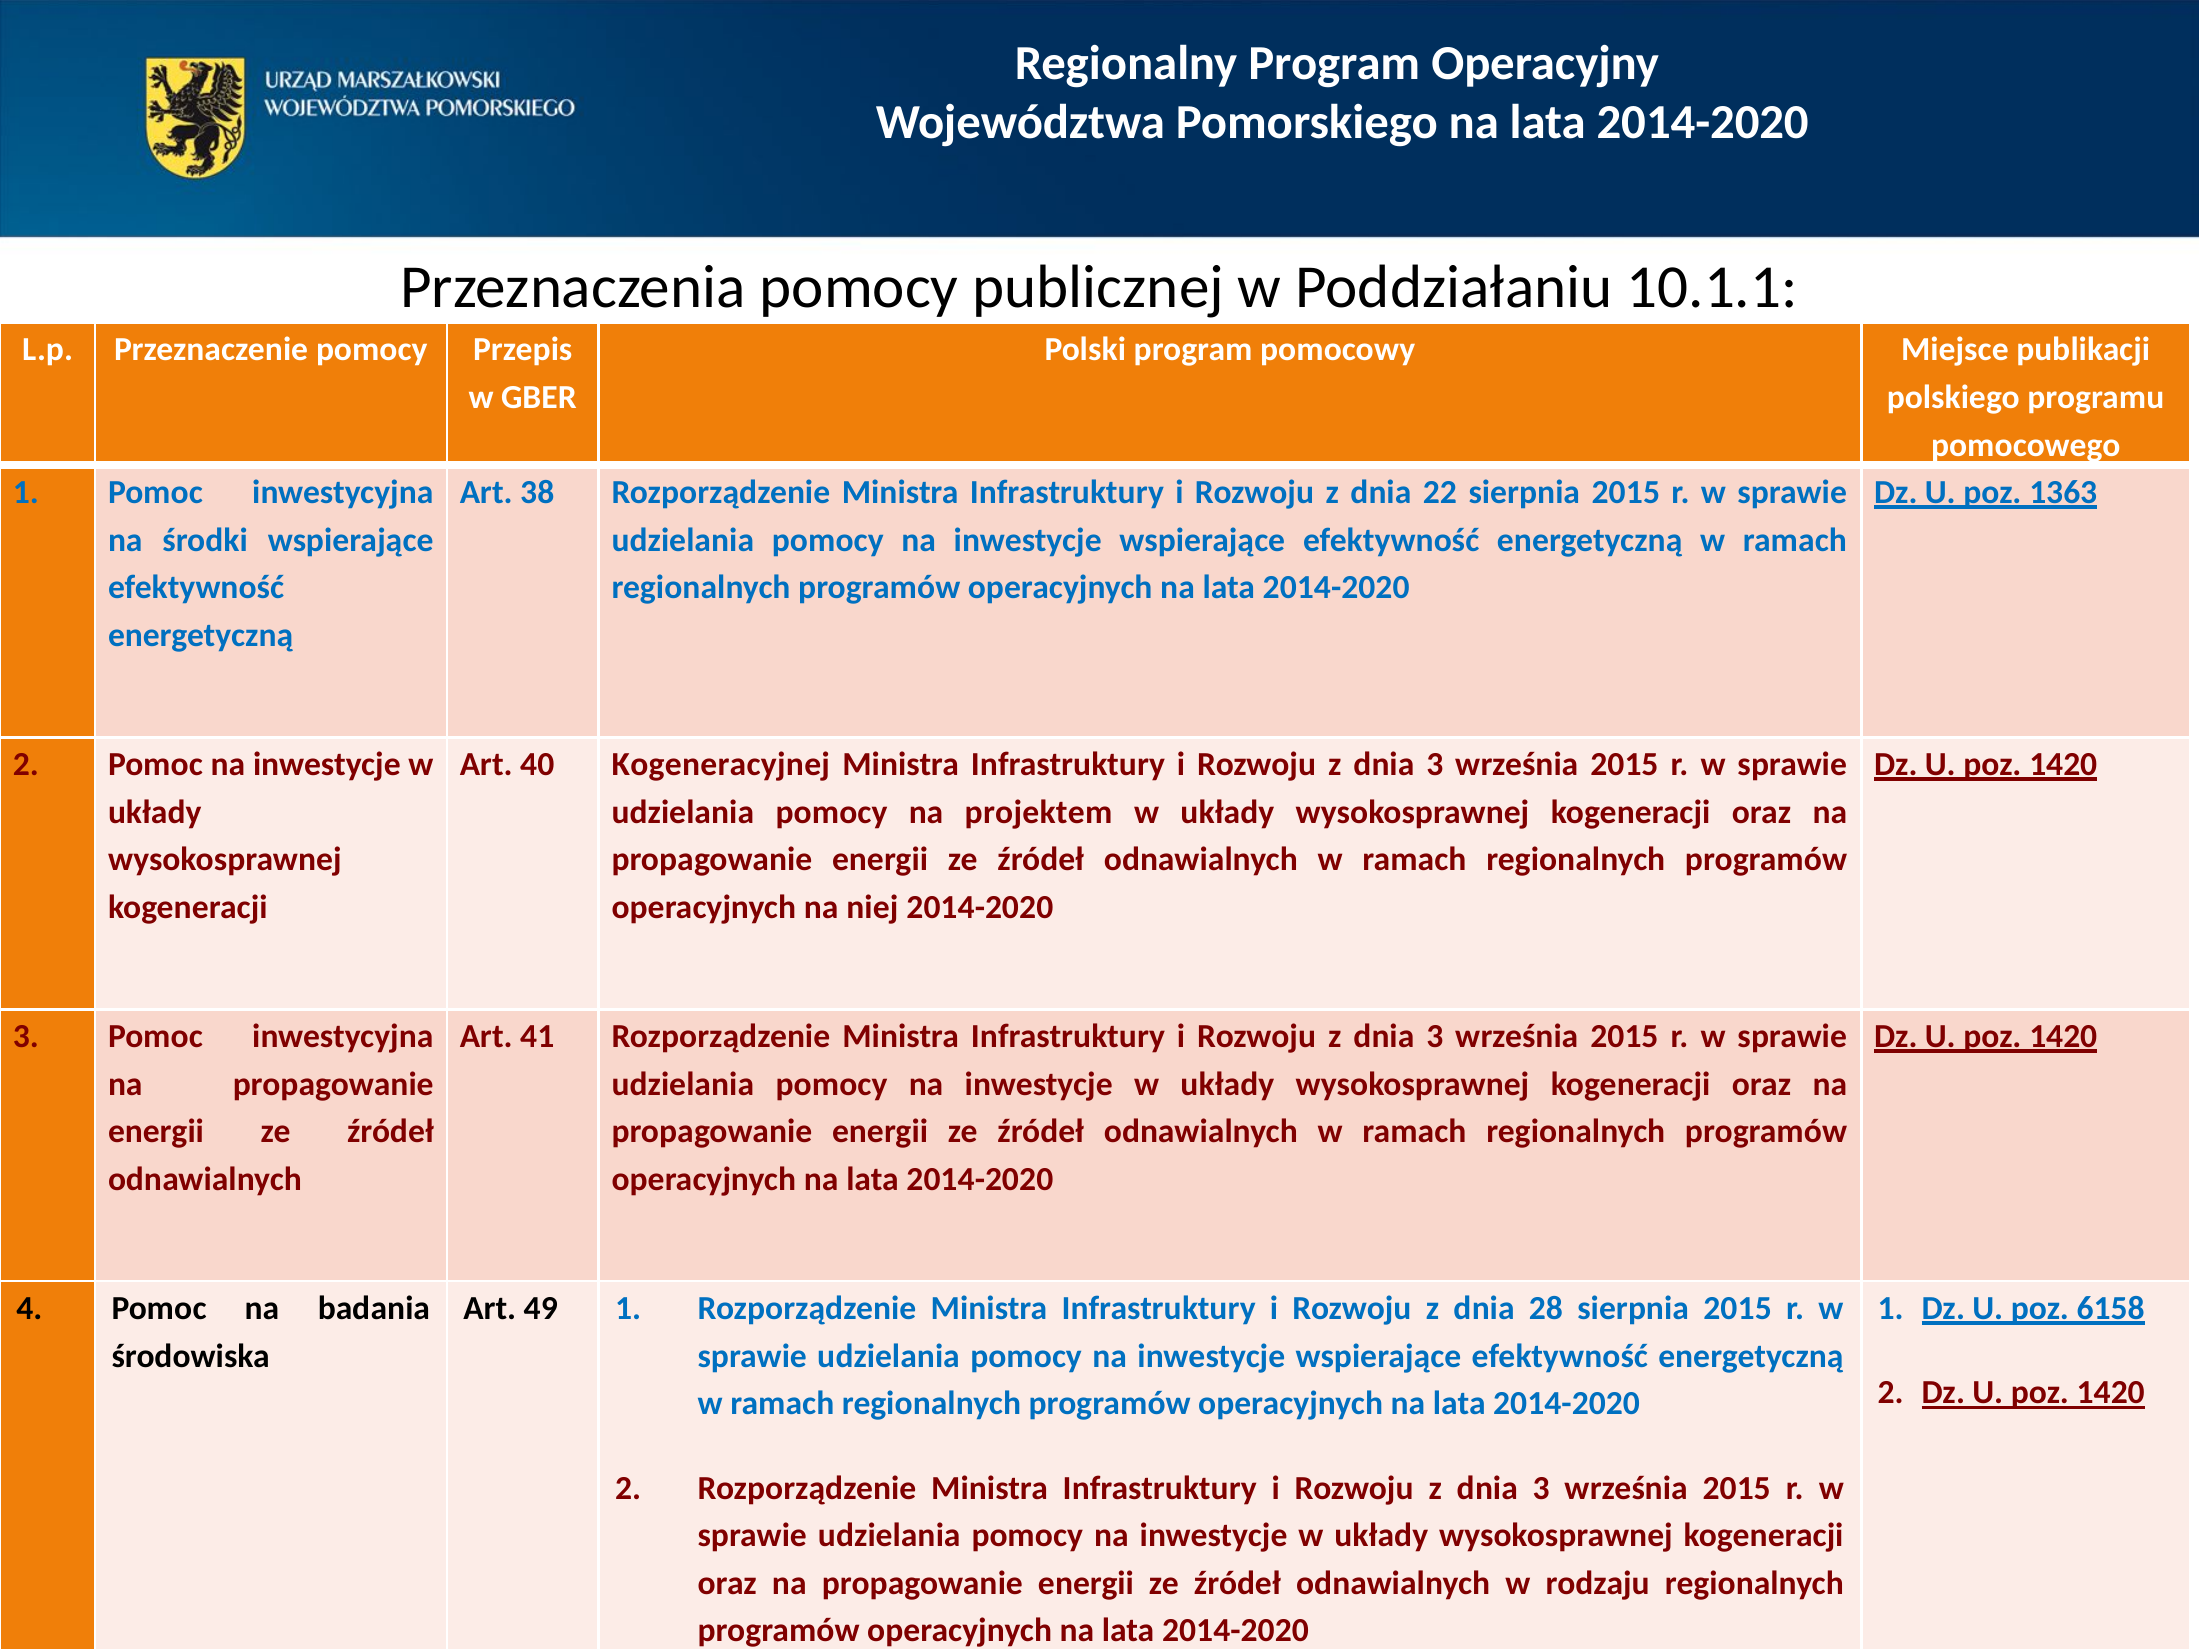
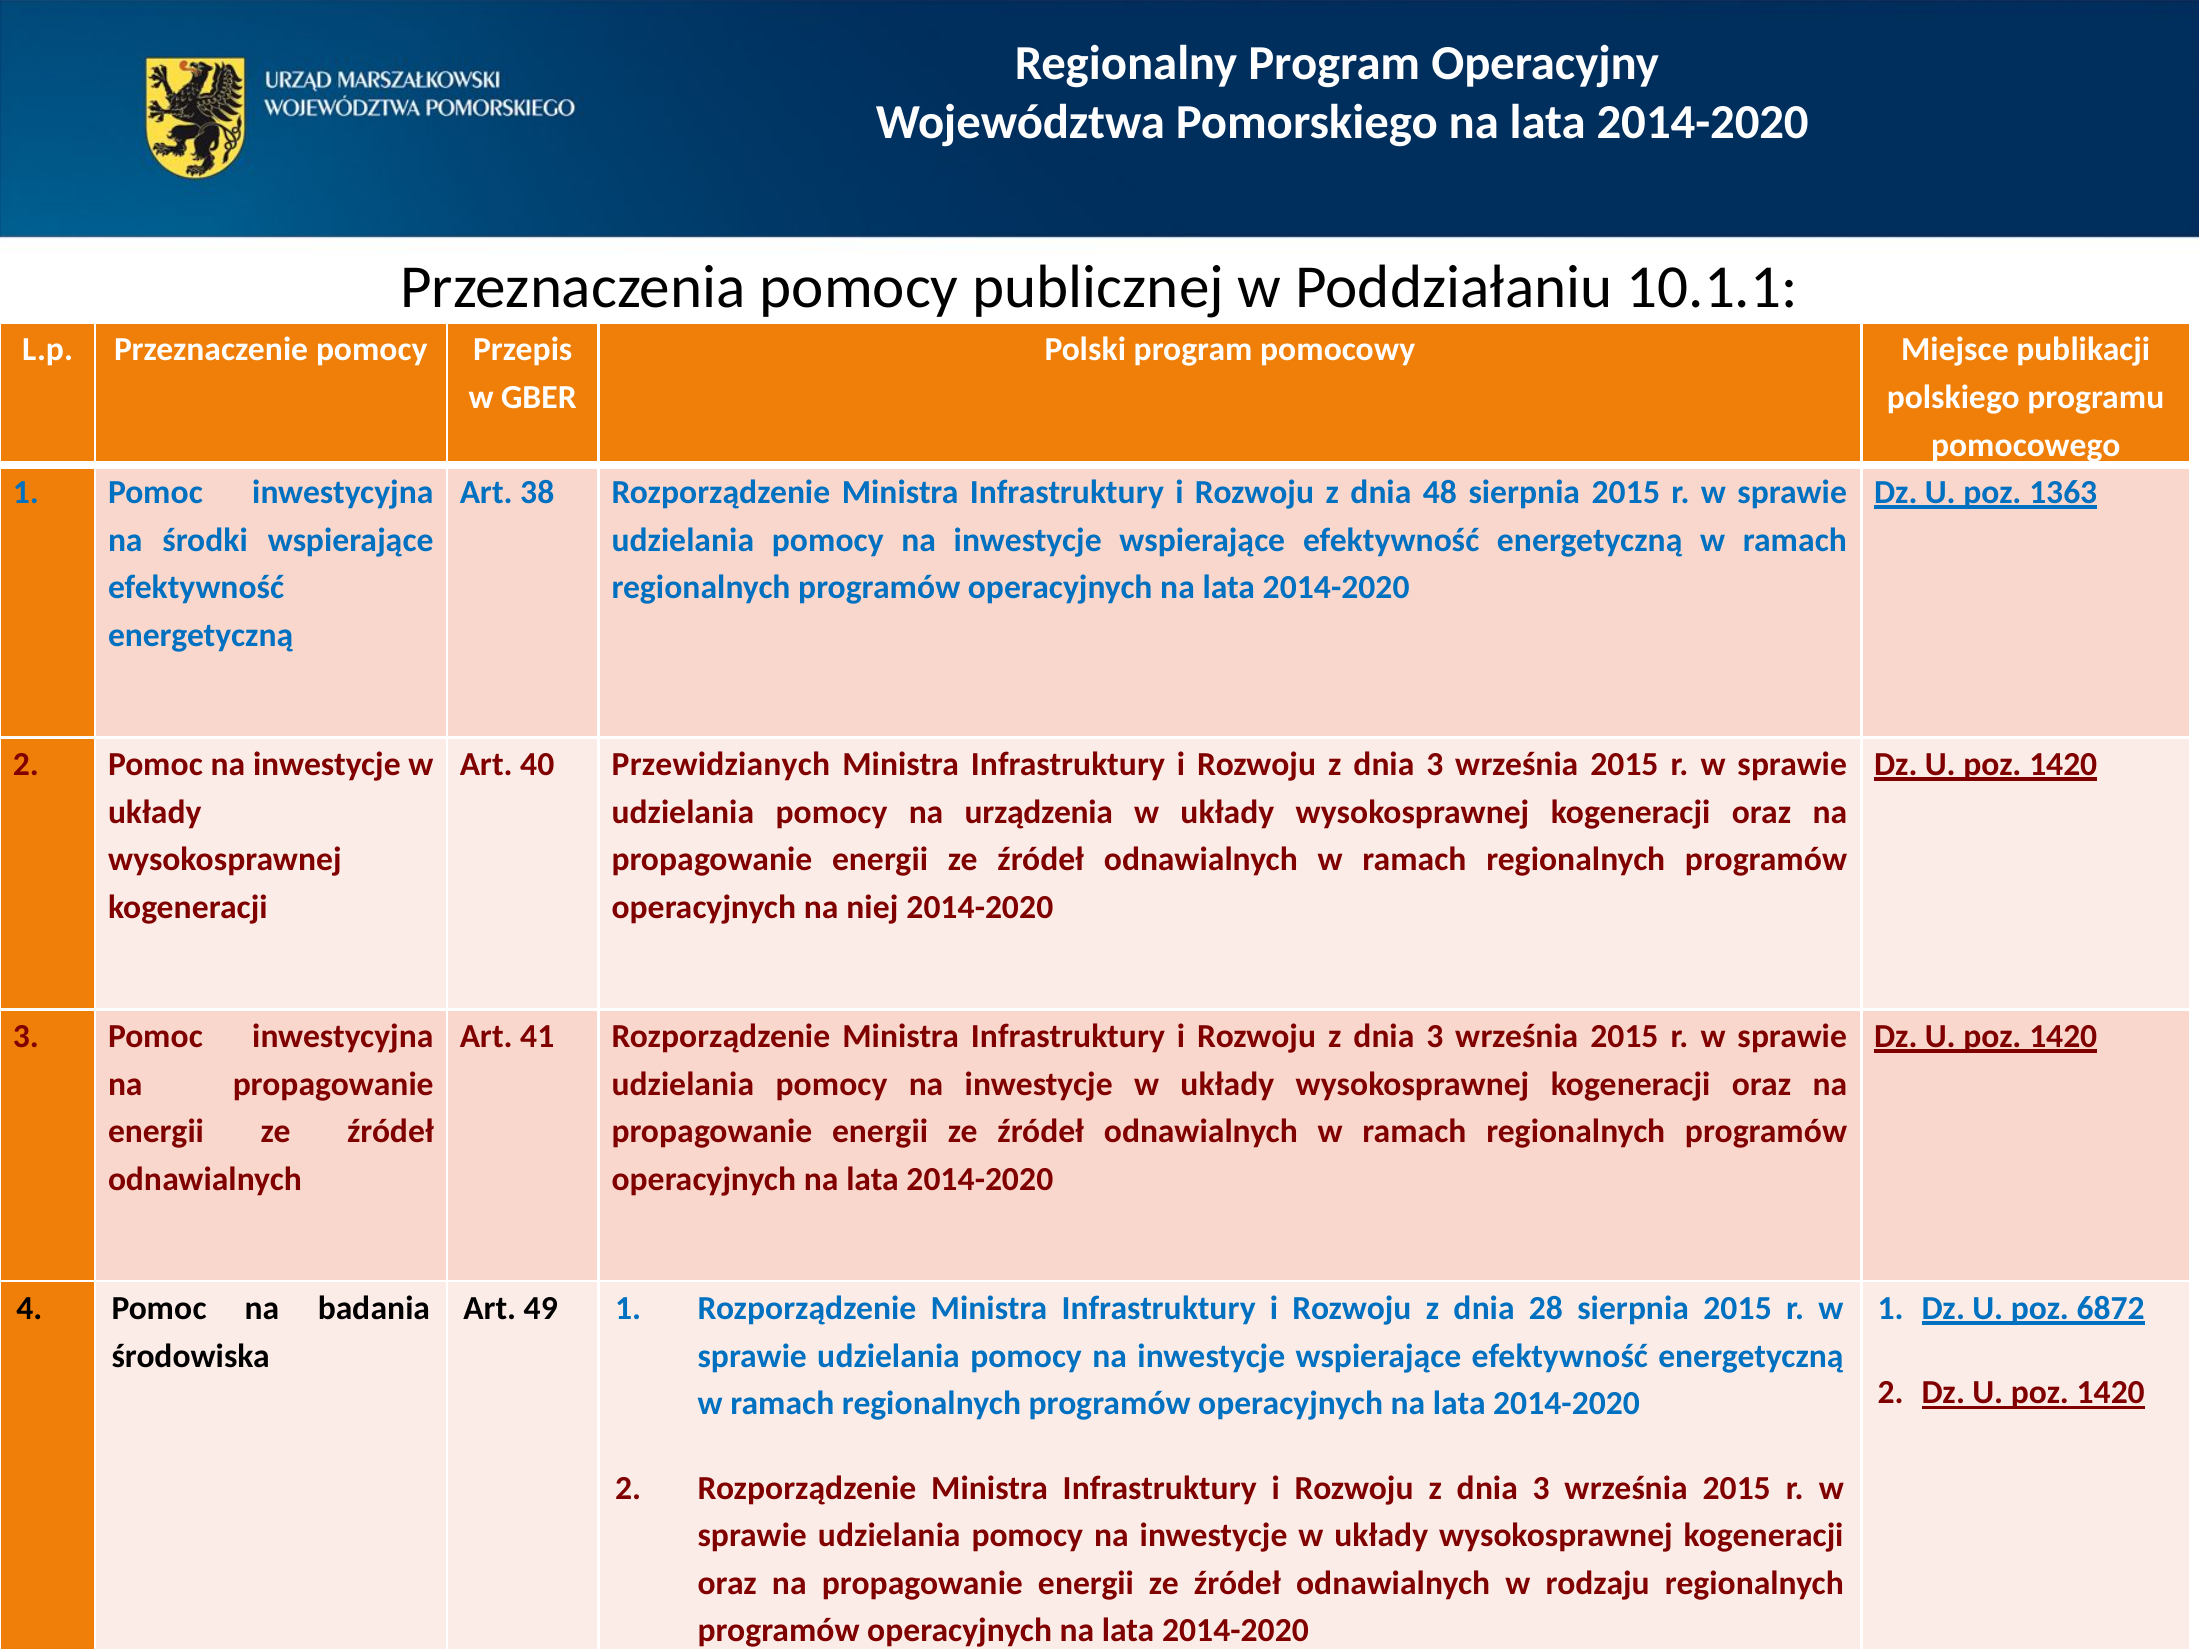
22: 22 -> 48 (1440, 493)
Kogeneracyjnej: Kogeneracyjnej -> Przewidzianych (721, 765)
projektem: projektem -> urządzenia (1039, 812)
6158: 6158 -> 6872 (2111, 1309)
